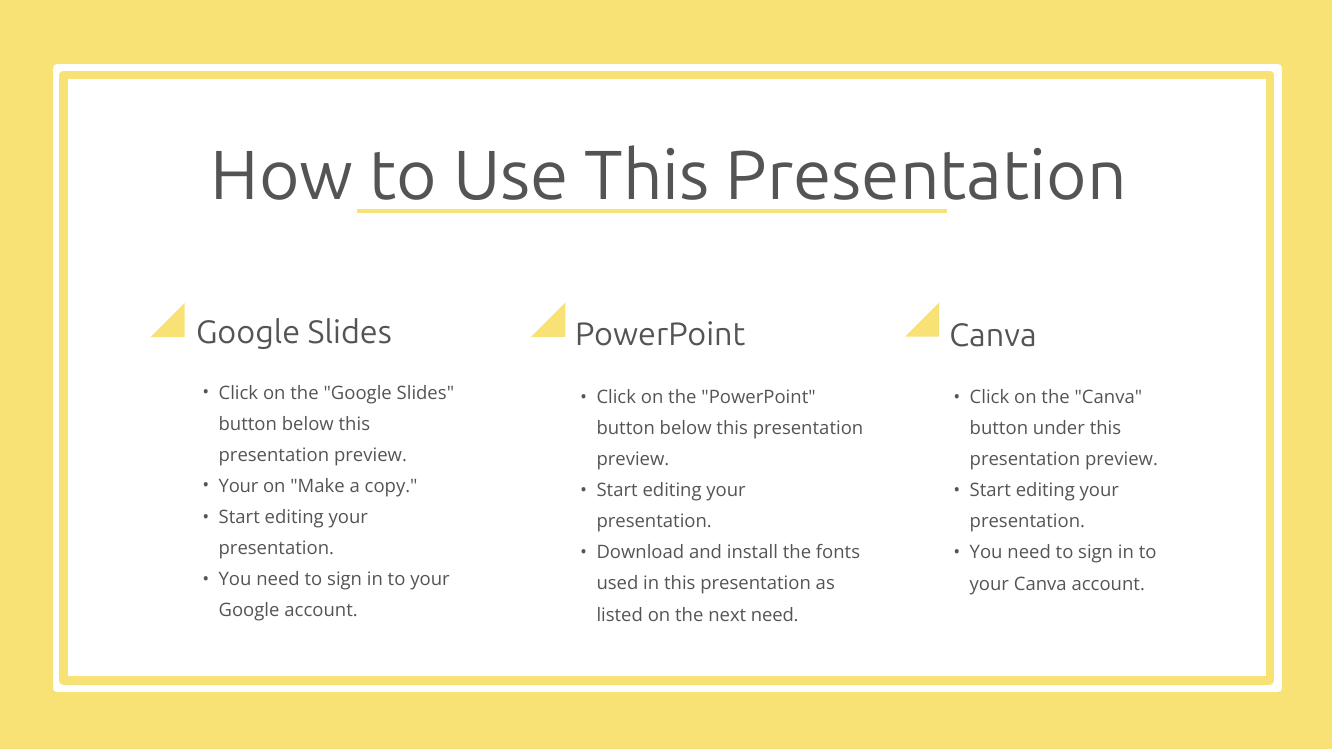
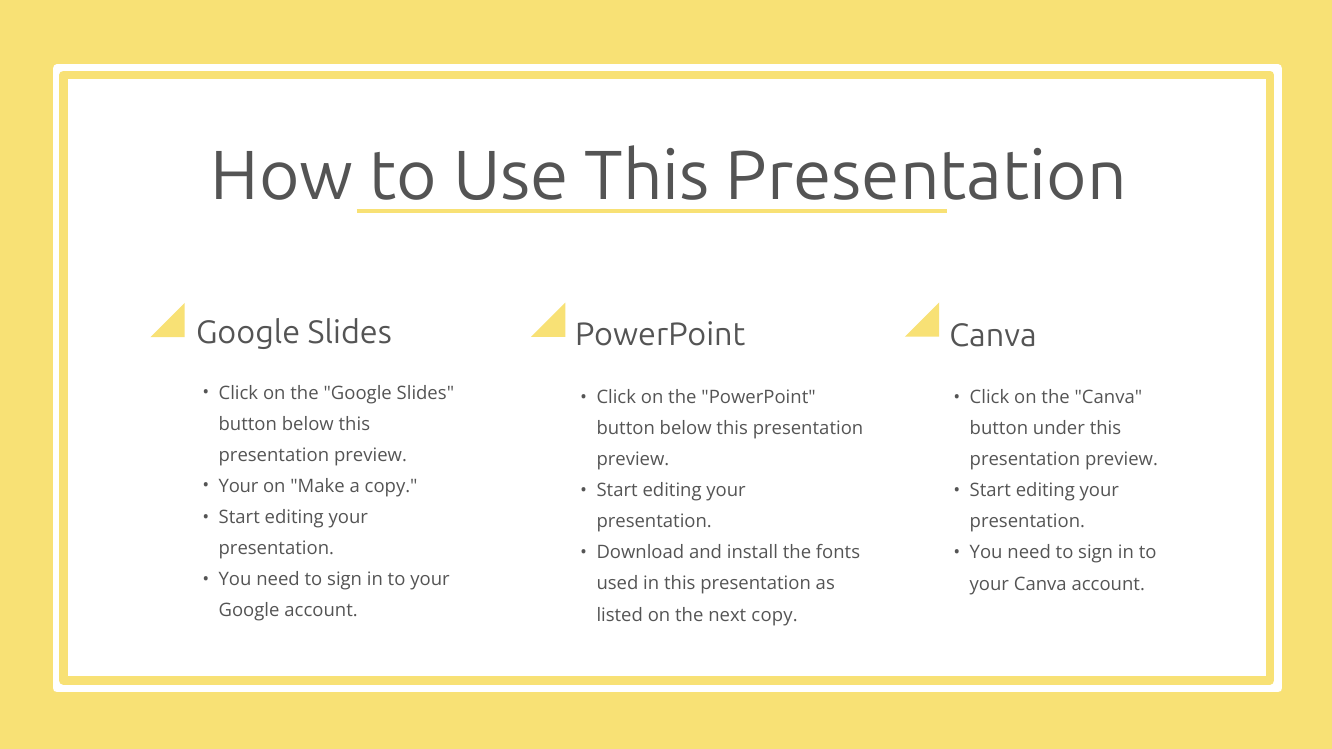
next need: need -> copy (775, 615)
